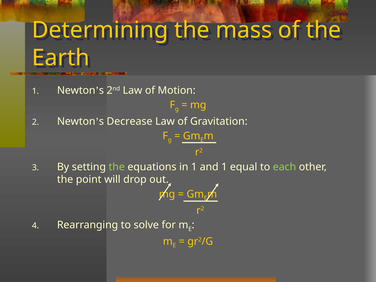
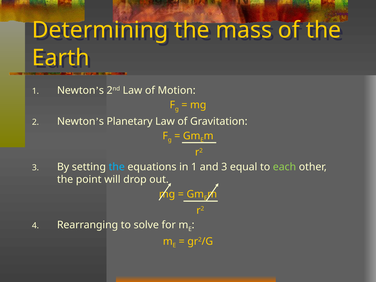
Decrease: Decrease -> Planetary (130, 121)
the colour: light green -> light blue (117, 167)
and 1: 1 -> 3 (224, 167)
